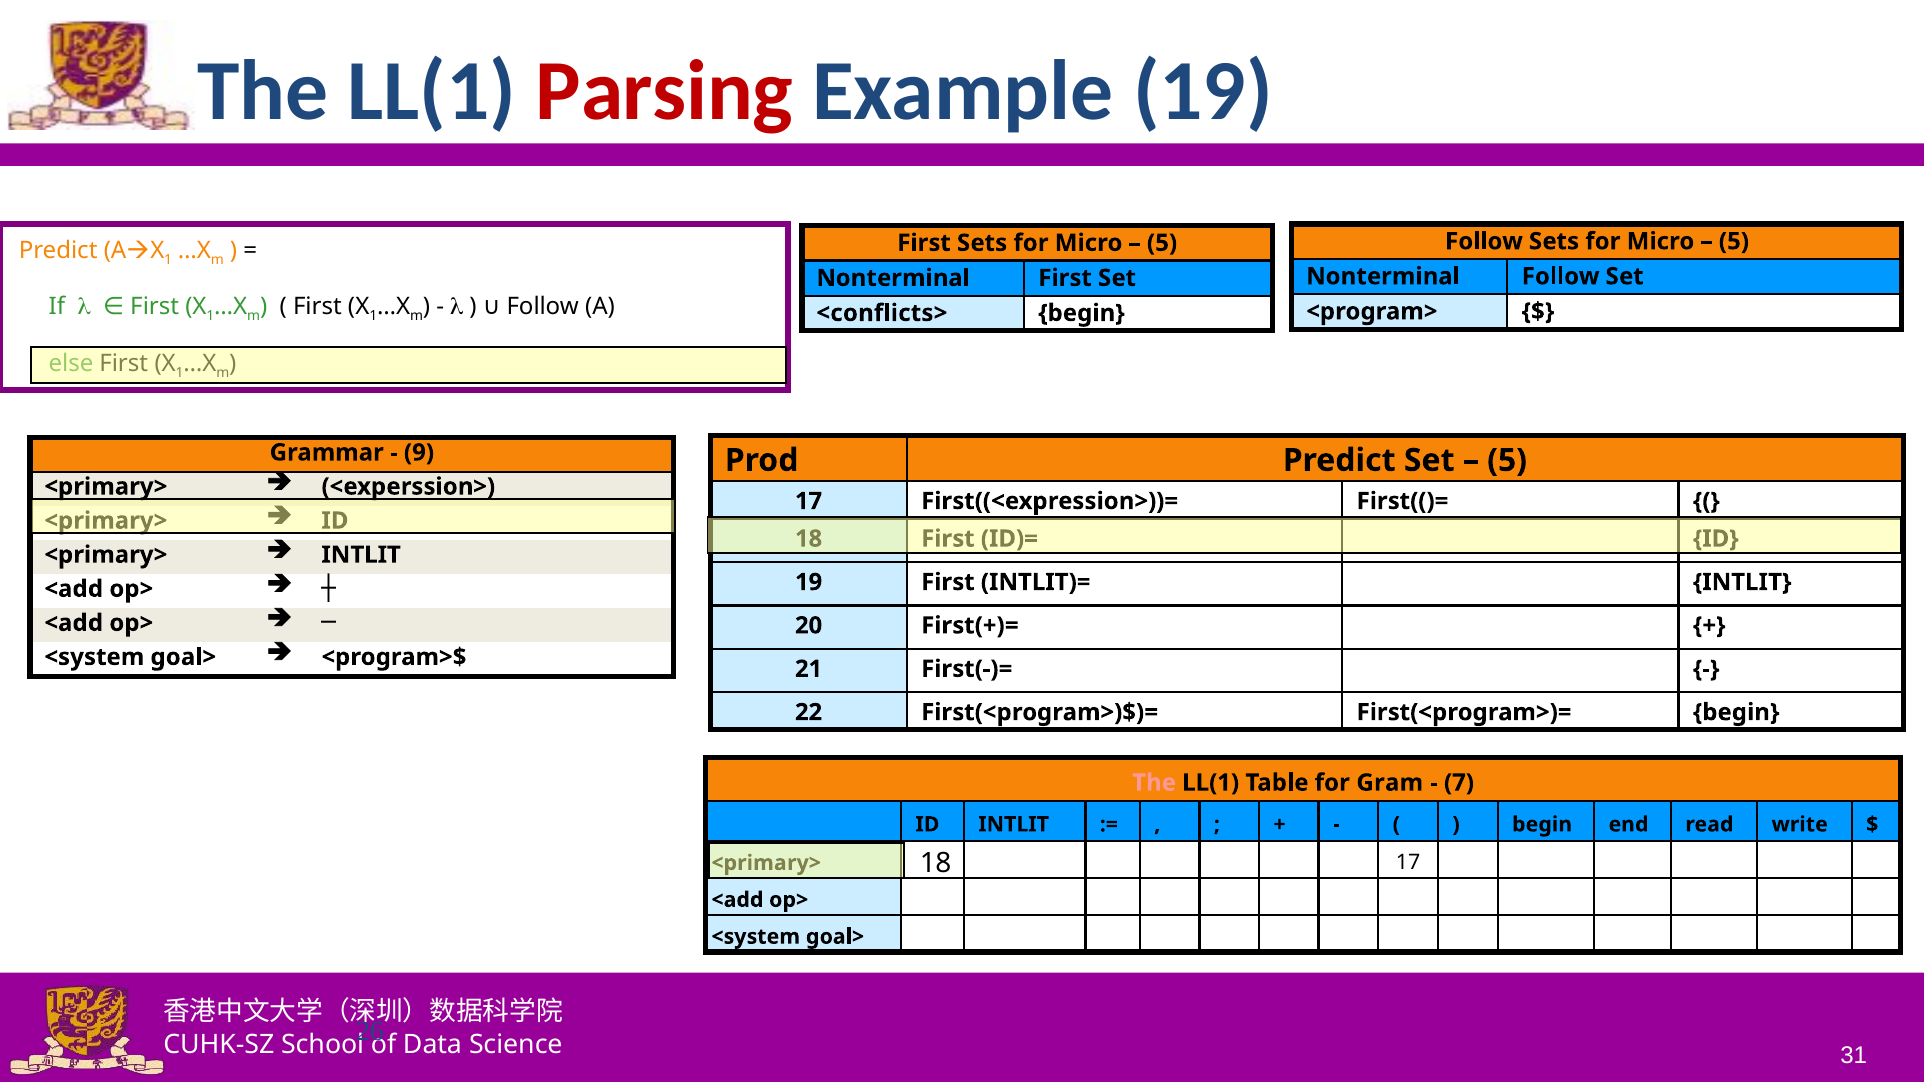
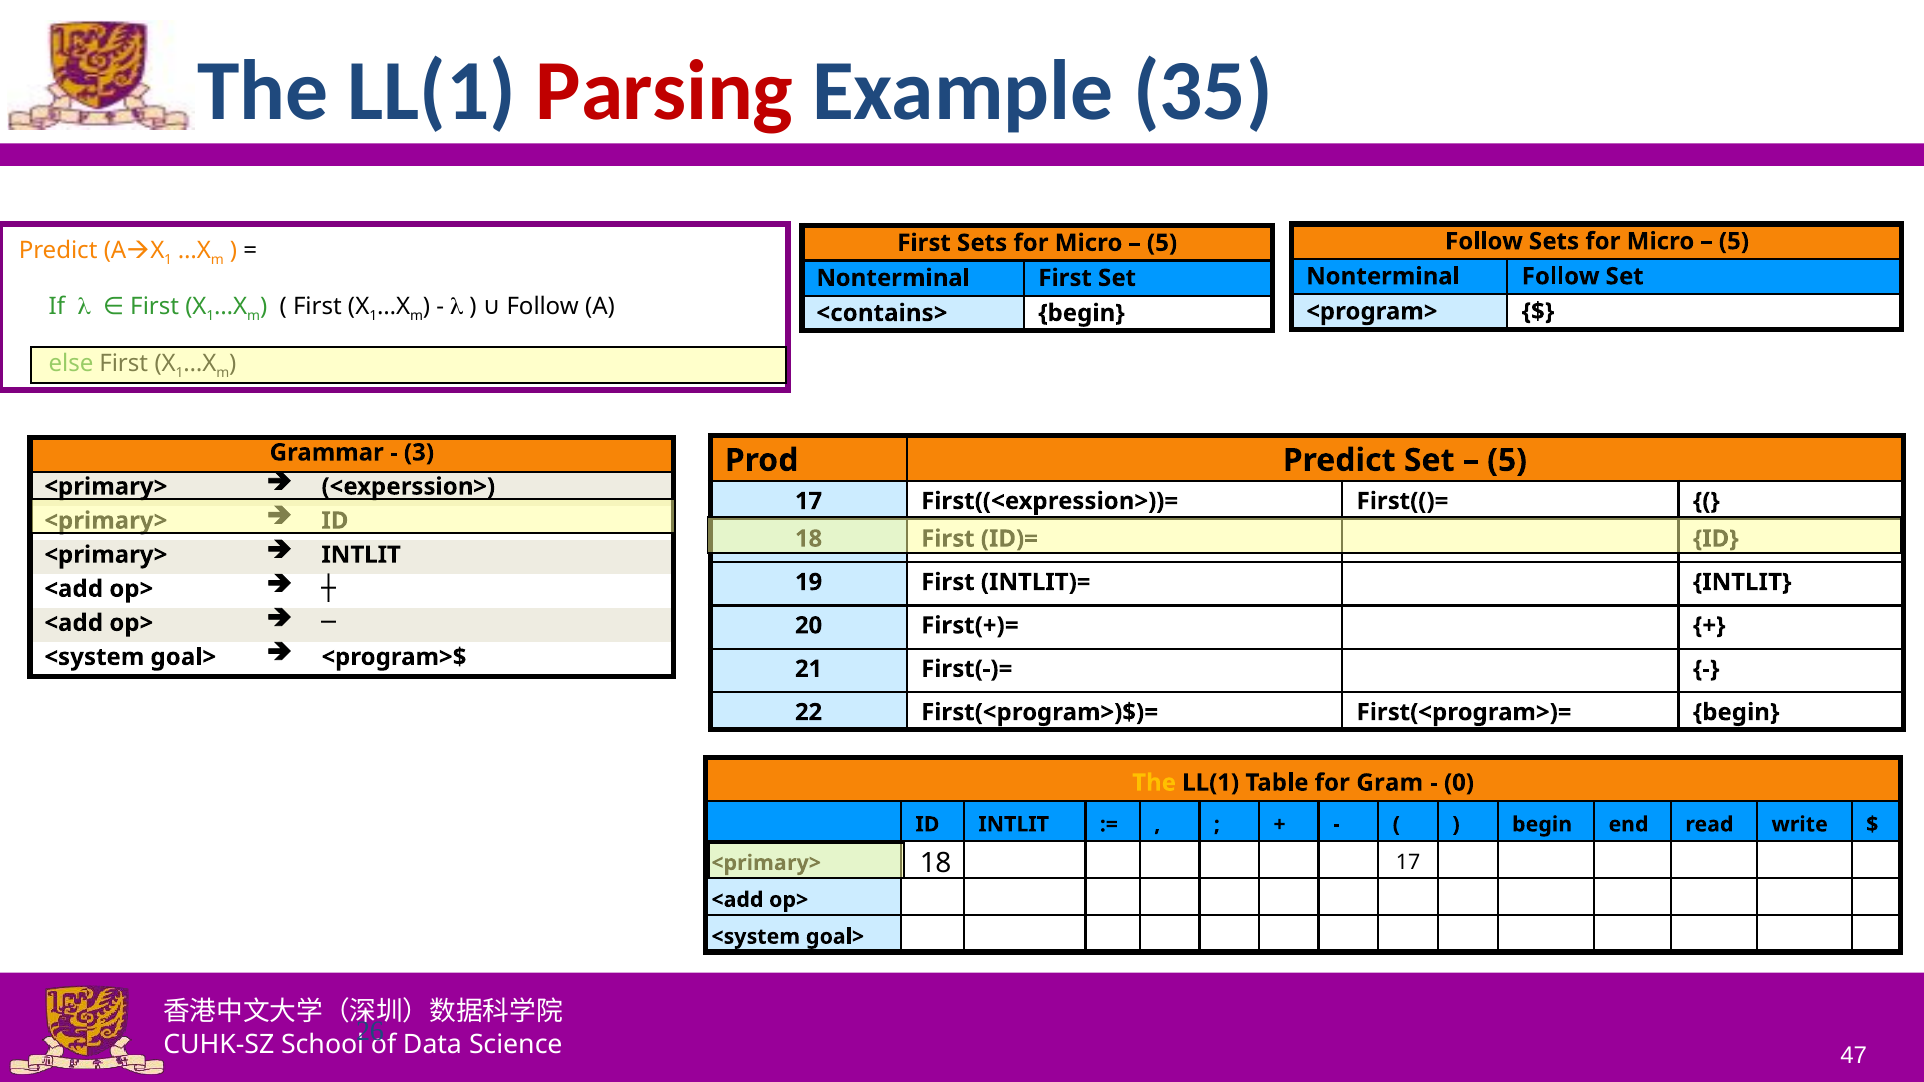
Example 19: 19 -> 35 (1203, 91)
<conflicts>: <conflicts> -> <contains> (882, 313)
9: 9 -> 3 (419, 453)
The colour: pink -> yellow (1154, 783)
7: 7 -> 0 (1459, 783)
31: 31 -> 47 (1854, 1055)
